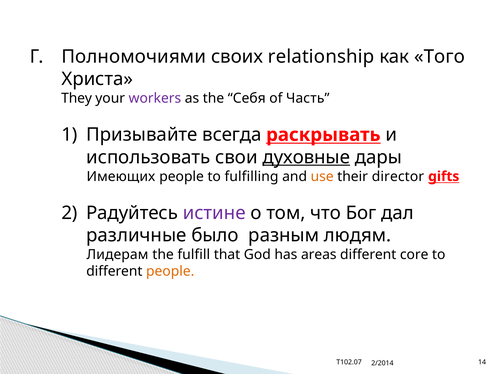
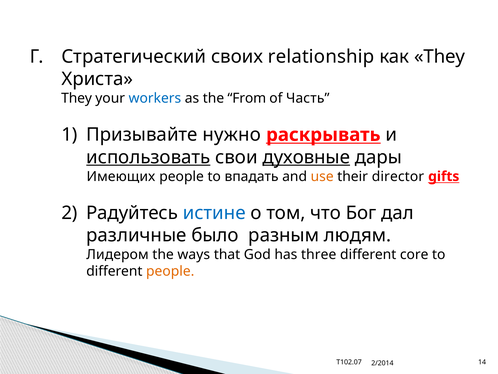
Полномочиями: Полномочиями -> Стратегический (134, 56)
как Того: Того -> They (440, 56)
workers colour: purple -> blue (155, 98)
Себя: Себя -> From (247, 98)
всегда: всегда -> нужно (232, 135)
использовать underline: none -> present (148, 157)
fulfilling: fulfilling -> впадать (252, 176)
истине colour: purple -> blue (214, 213)
Лидерам: Лидерам -> Лидером (117, 254)
fulfill: fulfill -> ways (194, 254)
areas: areas -> three (319, 254)
